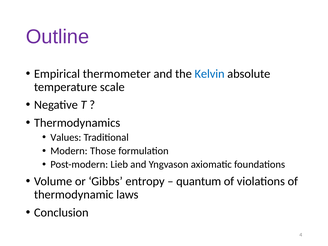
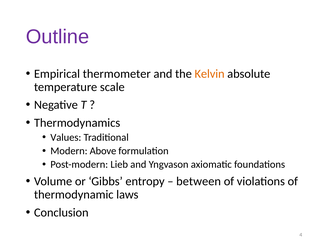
Kelvin colour: blue -> orange (210, 74)
Those: Those -> Above (103, 151)
quantum: quantum -> between (199, 181)
